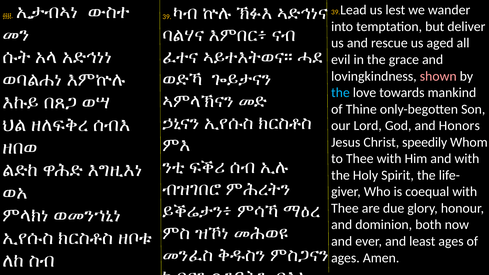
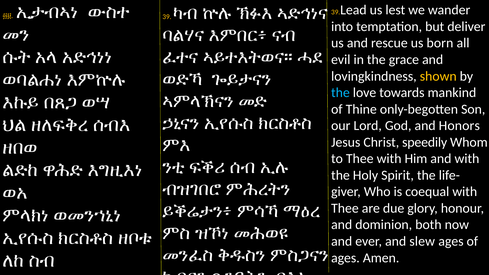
aged: aged -> born (440, 43)
shown colour: pink -> yellow (438, 76)
least: least -> slew (422, 241)
